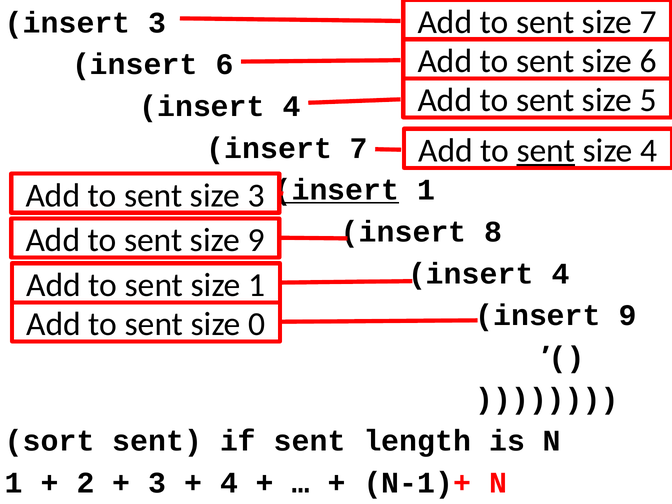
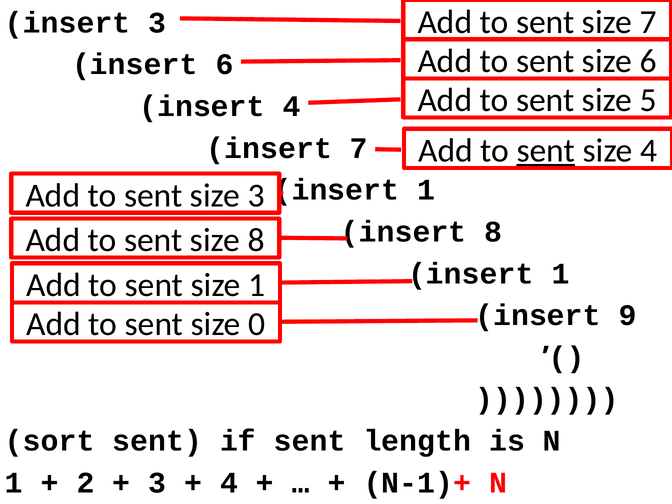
insert underline: present -> none (336, 190)
size 9: 9 -> 8 (256, 240)
4: 4 -> 1 (560, 274)
